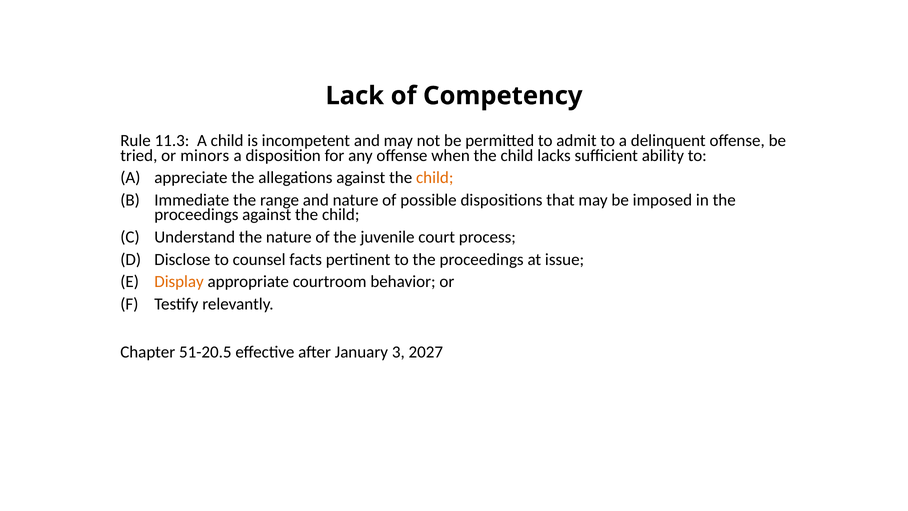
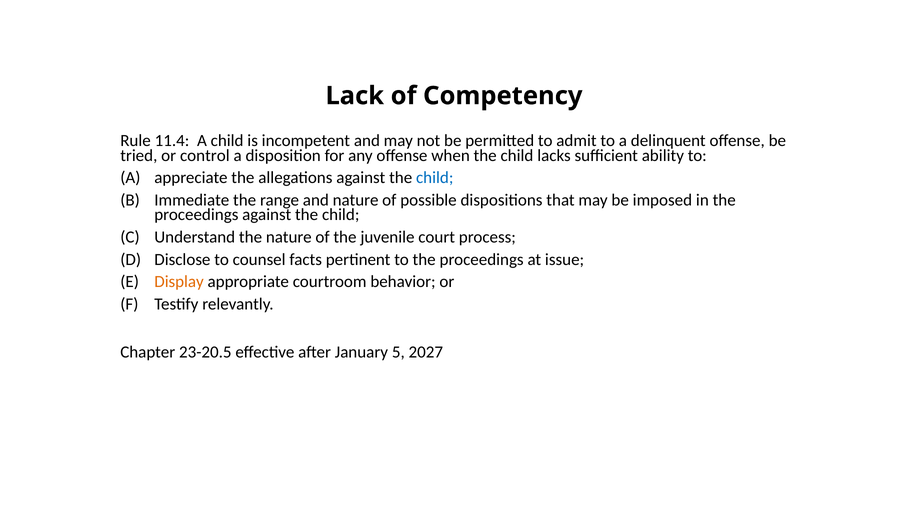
11.3: 11.3 -> 11.4 (172, 141)
minors: minors -> control (205, 155)
child colour: orange -> blue (435, 178)
51-20.5: 51-20.5 -> 23-20.5 (205, 352)
3: 3 -> 5 (398, 352)
